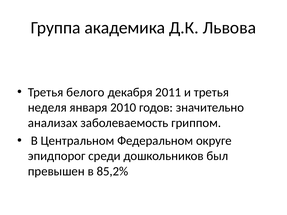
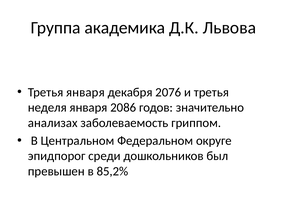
Третья белого: белого -> января (85, 92)
2011: 2011 -> 2076 (168, 92)
2010: 2010 -> 2086 (123, 108)
